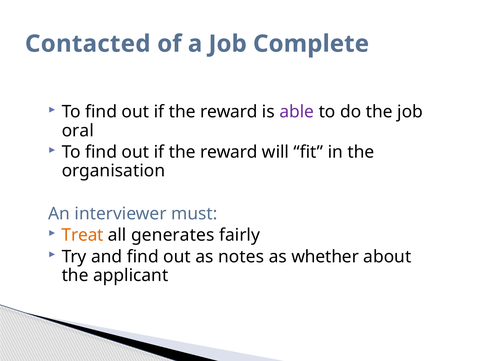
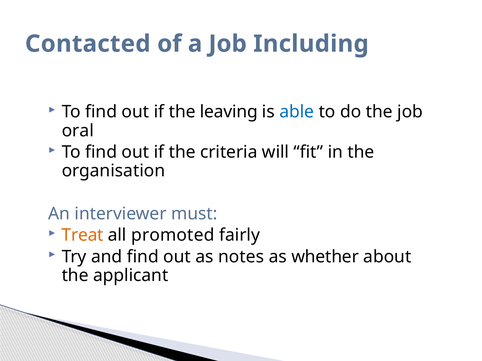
Complete: Complete -> Including (311, 44)
reward: reward -> leaving (229, 112)
able colour: purple -> blue (297, 112)
reward: reward -> criteria (229, 152)
generates: generates -> promoted (173, 236)
